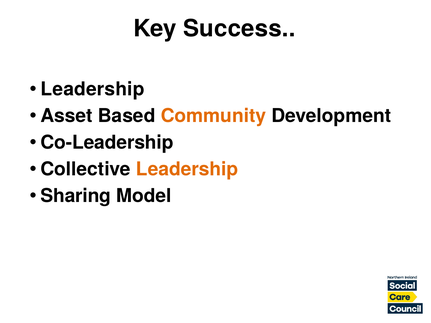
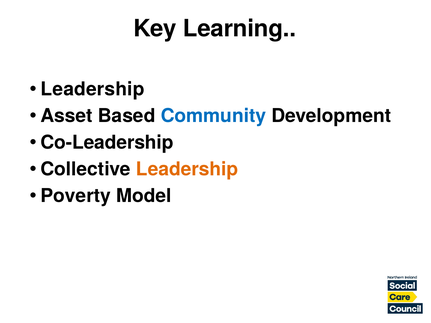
Success: Success -> Learning (239, 29)
Community colour: orange -> blue (213, 116)
Sharing: Sharing -> Poverty (76, 196)
